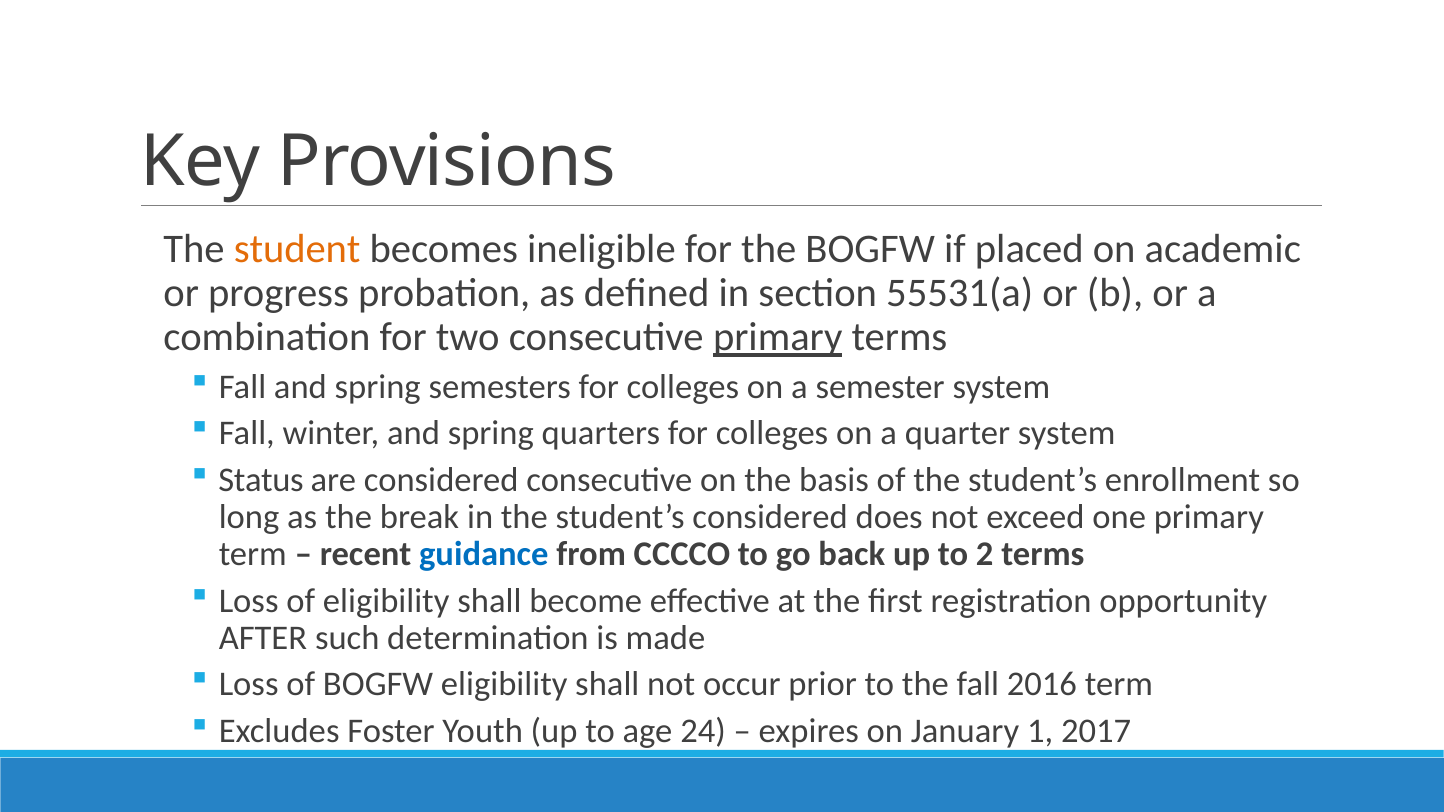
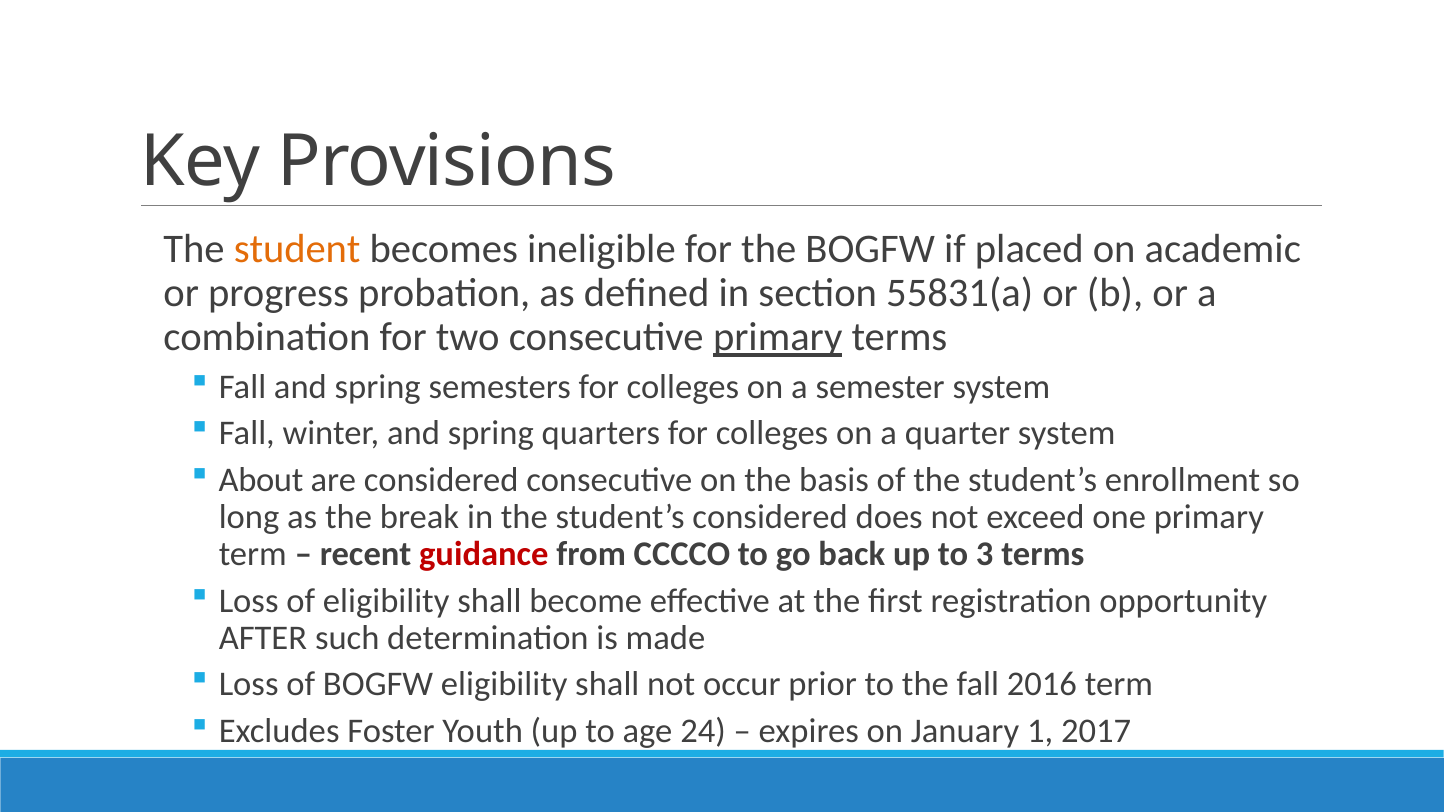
55531(a: 55531(a -> 55831(a (960, 293)
Status: Status -> About (261, 480)
guidance colour: blue -> red (484, 554)
2: 2 -> 3 (985, 554)
